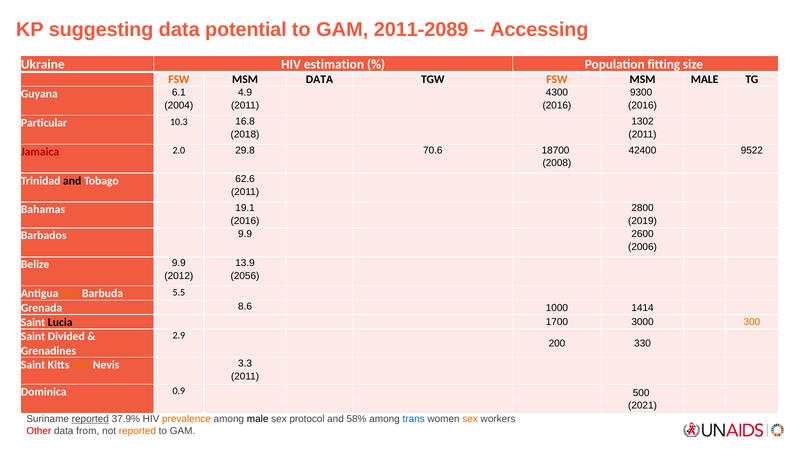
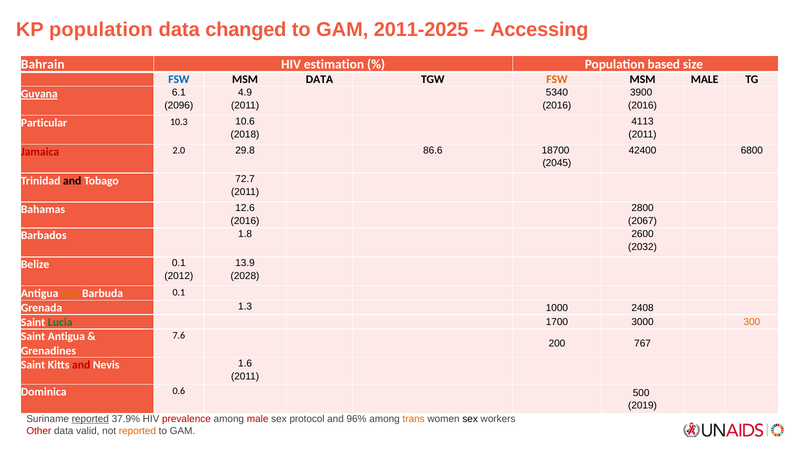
KP suggesting: suggesting -> population (101, 30)
potential: potential -> changed (246, 30)
2011-2089: 2011-2089 -> 2011-2025 (421, 30)
Ukraine: Ukraine -> Bahrain (43, 64)
fitting: fitting -> based (664, 64)
FSW colour: orange -> blue (179, 80)
4300: 4300 -> 5340 (557, 93)
9300: 9300 -> 3900 (641, 93)
Guyana underline: none -> present (39, 94)
2004: 2004 -> 2096 (179, 105)
1302: 1302 -> 4113 (643, 121)
16.8: 16.8 -> 10.6 (245, 121)
9522: 9522 -> 6800 (752, 150)
70.6: 70.6 -> 86.6 (433, 150)
2008: 2008 -> 2045 (557, 163)
62.6: 62.6 -> 72.7 (245, 179)
19.1: 19.1 -> 12.6 (245, 208)
2019: 2019 -> 2067 (642, 221)
Barbados 9.9: 9.9 -> 1.8 (245, 234)
2006: 2006 -> 2032 (642, 247)
Belize 9.9: 9.9 -> 0.1 (179, 263)
2056: 2056 -> 2028 (245, 276)
Barbuda 5.5: 5.5 -> 0.1 (179, 293)
8.6: 8.6 -> 1.3 (245, 307)
1414: 1414 -> 2408 (643, 308)
Lucia colour: black -> green (60, 323)
2.9: 2.9 -> 7.6 (179, 336)
Saint Divided: Divided -> Antigua (66, 337)
330: 330 -> 767 (643, 344)
and colour: orange -> red (81, 365)
3.3: 3.3 -> 1.6 (245, 364)
0.9: 0.9 -> 0.6 (179, 391)
2021: 2021 -> 2019 (642, 406)
prevalence colour: orange -> red (186, 420)
male colour: black -> red (258, 420)
58%: 58% -> 96% (357, 420)
trans colour: blue -> orange (414, 420)
sex colour: orange -> black (470, 420)
from: from -> valid (88, 432)
